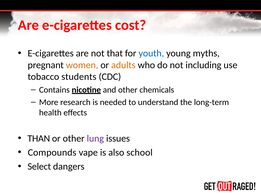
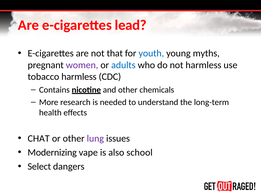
cost: cost -> lead (131, 25)
women colour: orange -> purple (82, 65)
adults colour: orange -> blue (123, 65)
not including: including -> harmless (203, 65)
tobacco students: students -> harmless (79, 77)
THAN: THAN -> CHAT (39, 139)
Compounds: Compounds -> Modernizing (52, 153)
